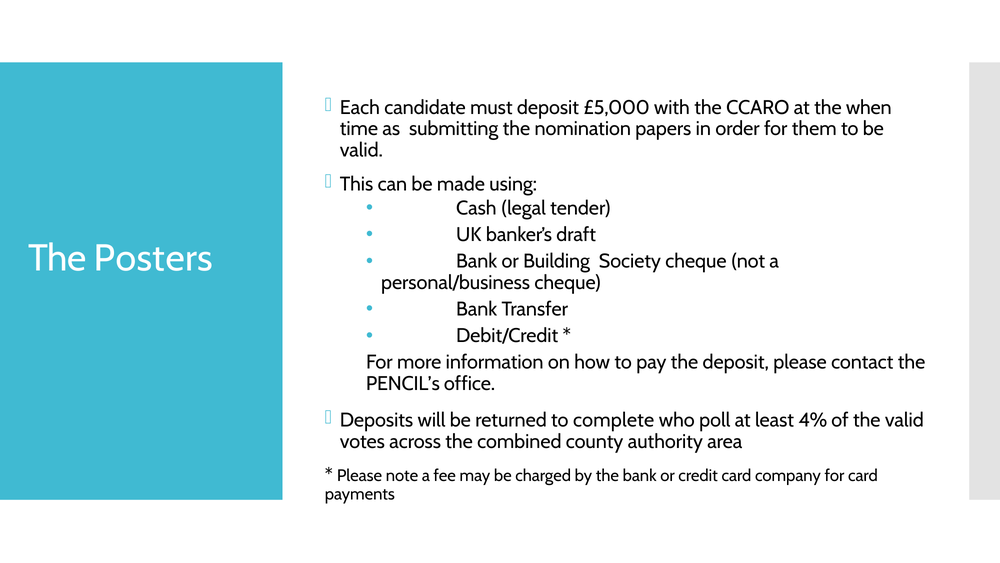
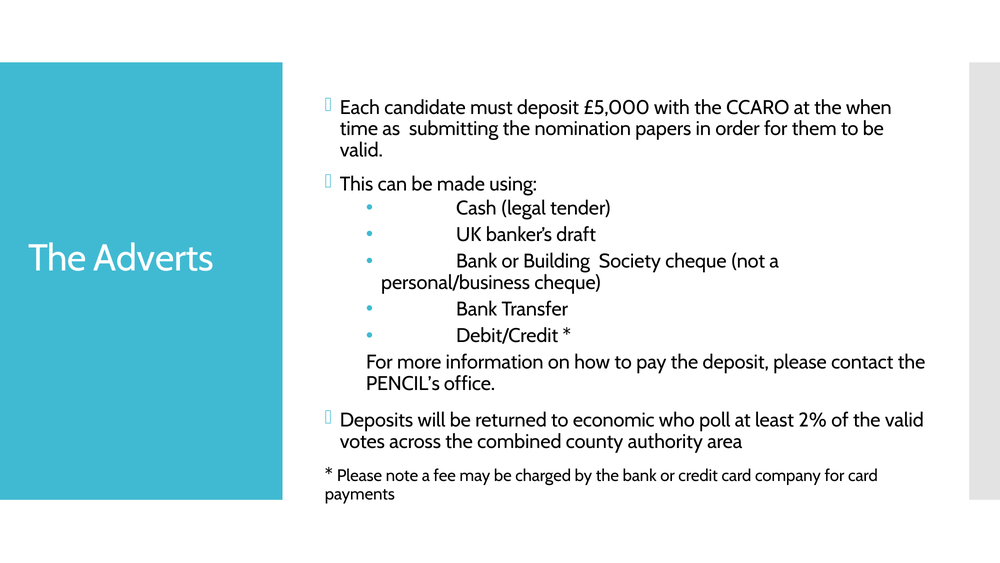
Posters: Posters -> Adverts (154, 258)
complete: complete -> economic (614, 420)
4%: 4% -> 2% (813, 420)
